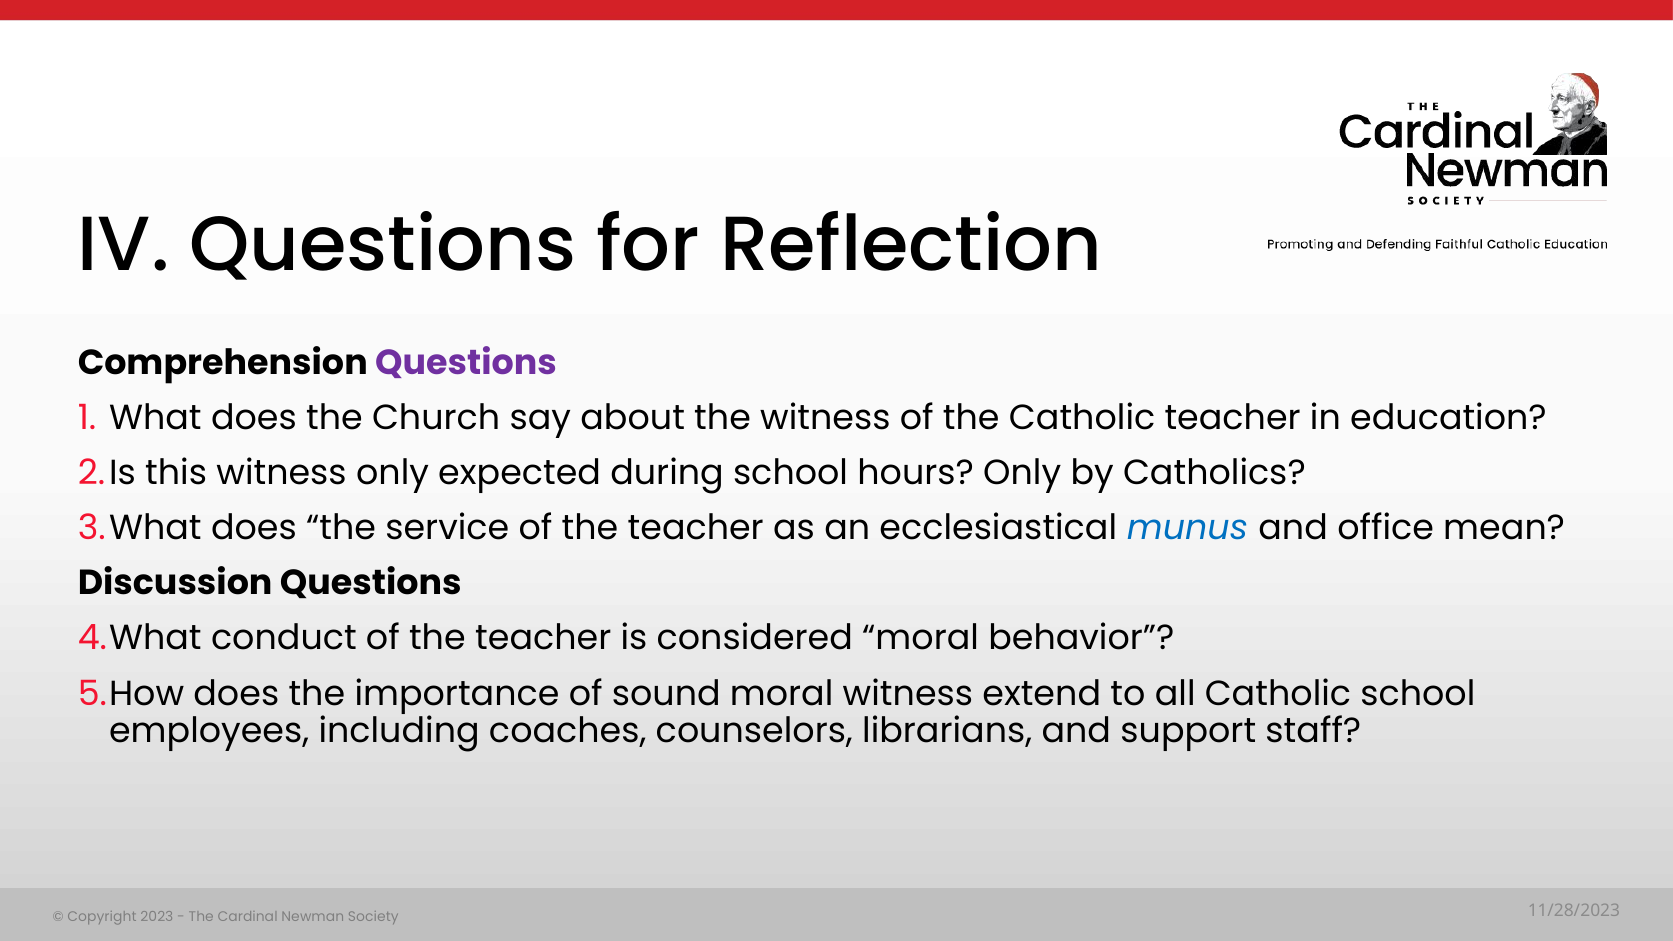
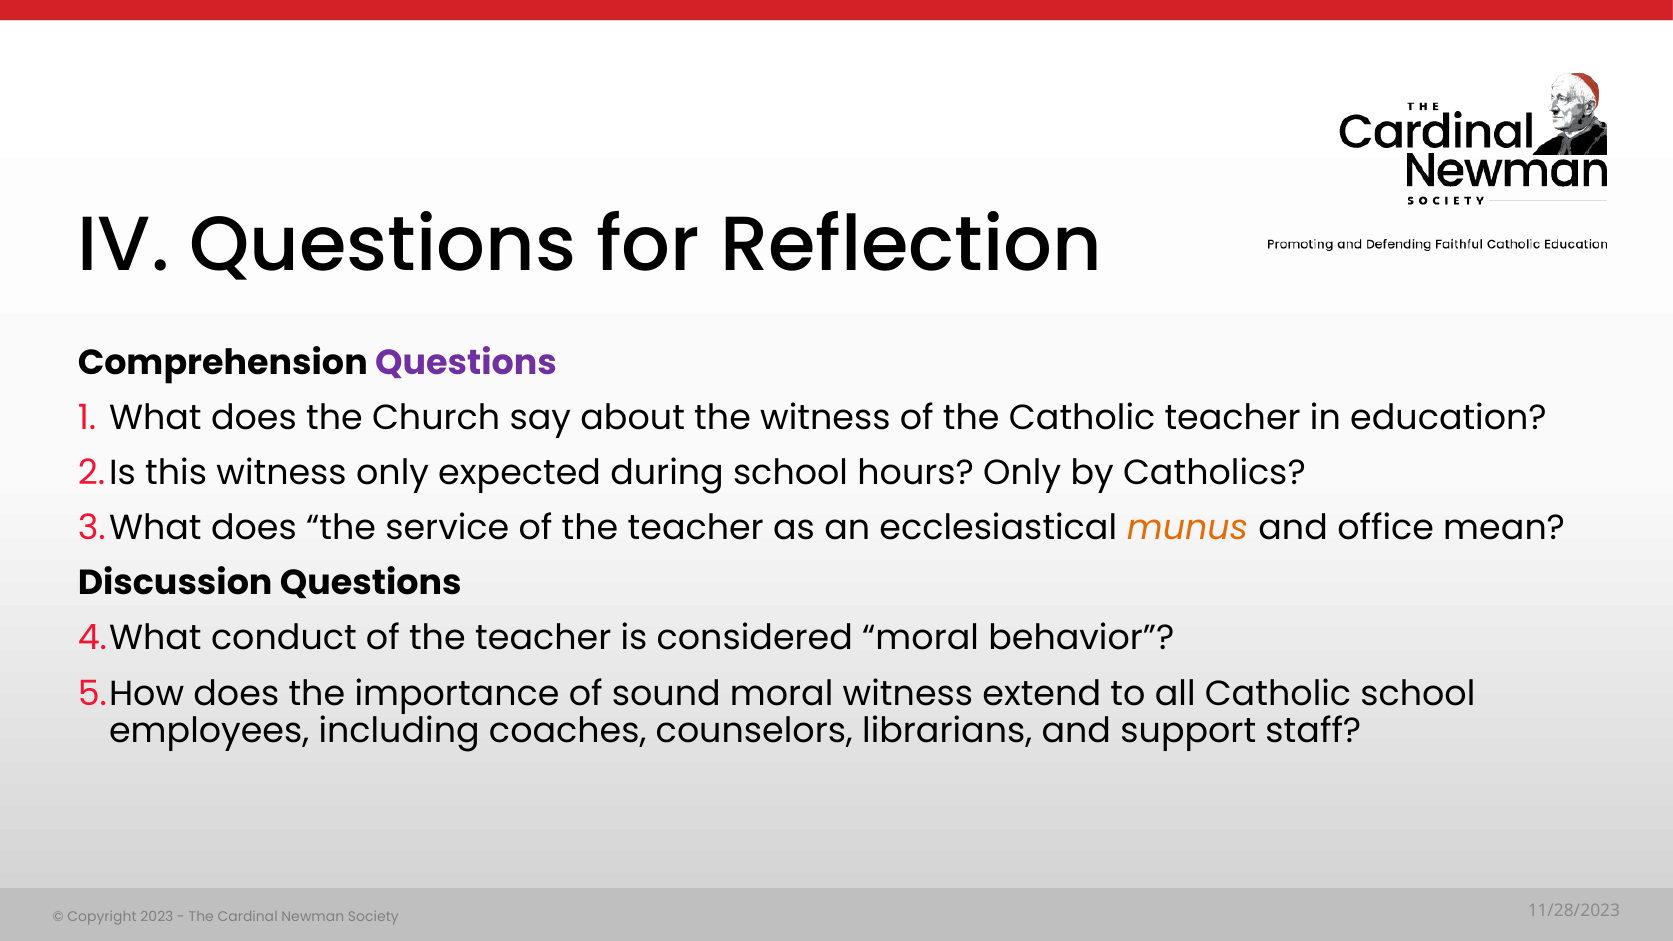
munus colour: blue -> orange (1187, 528)
